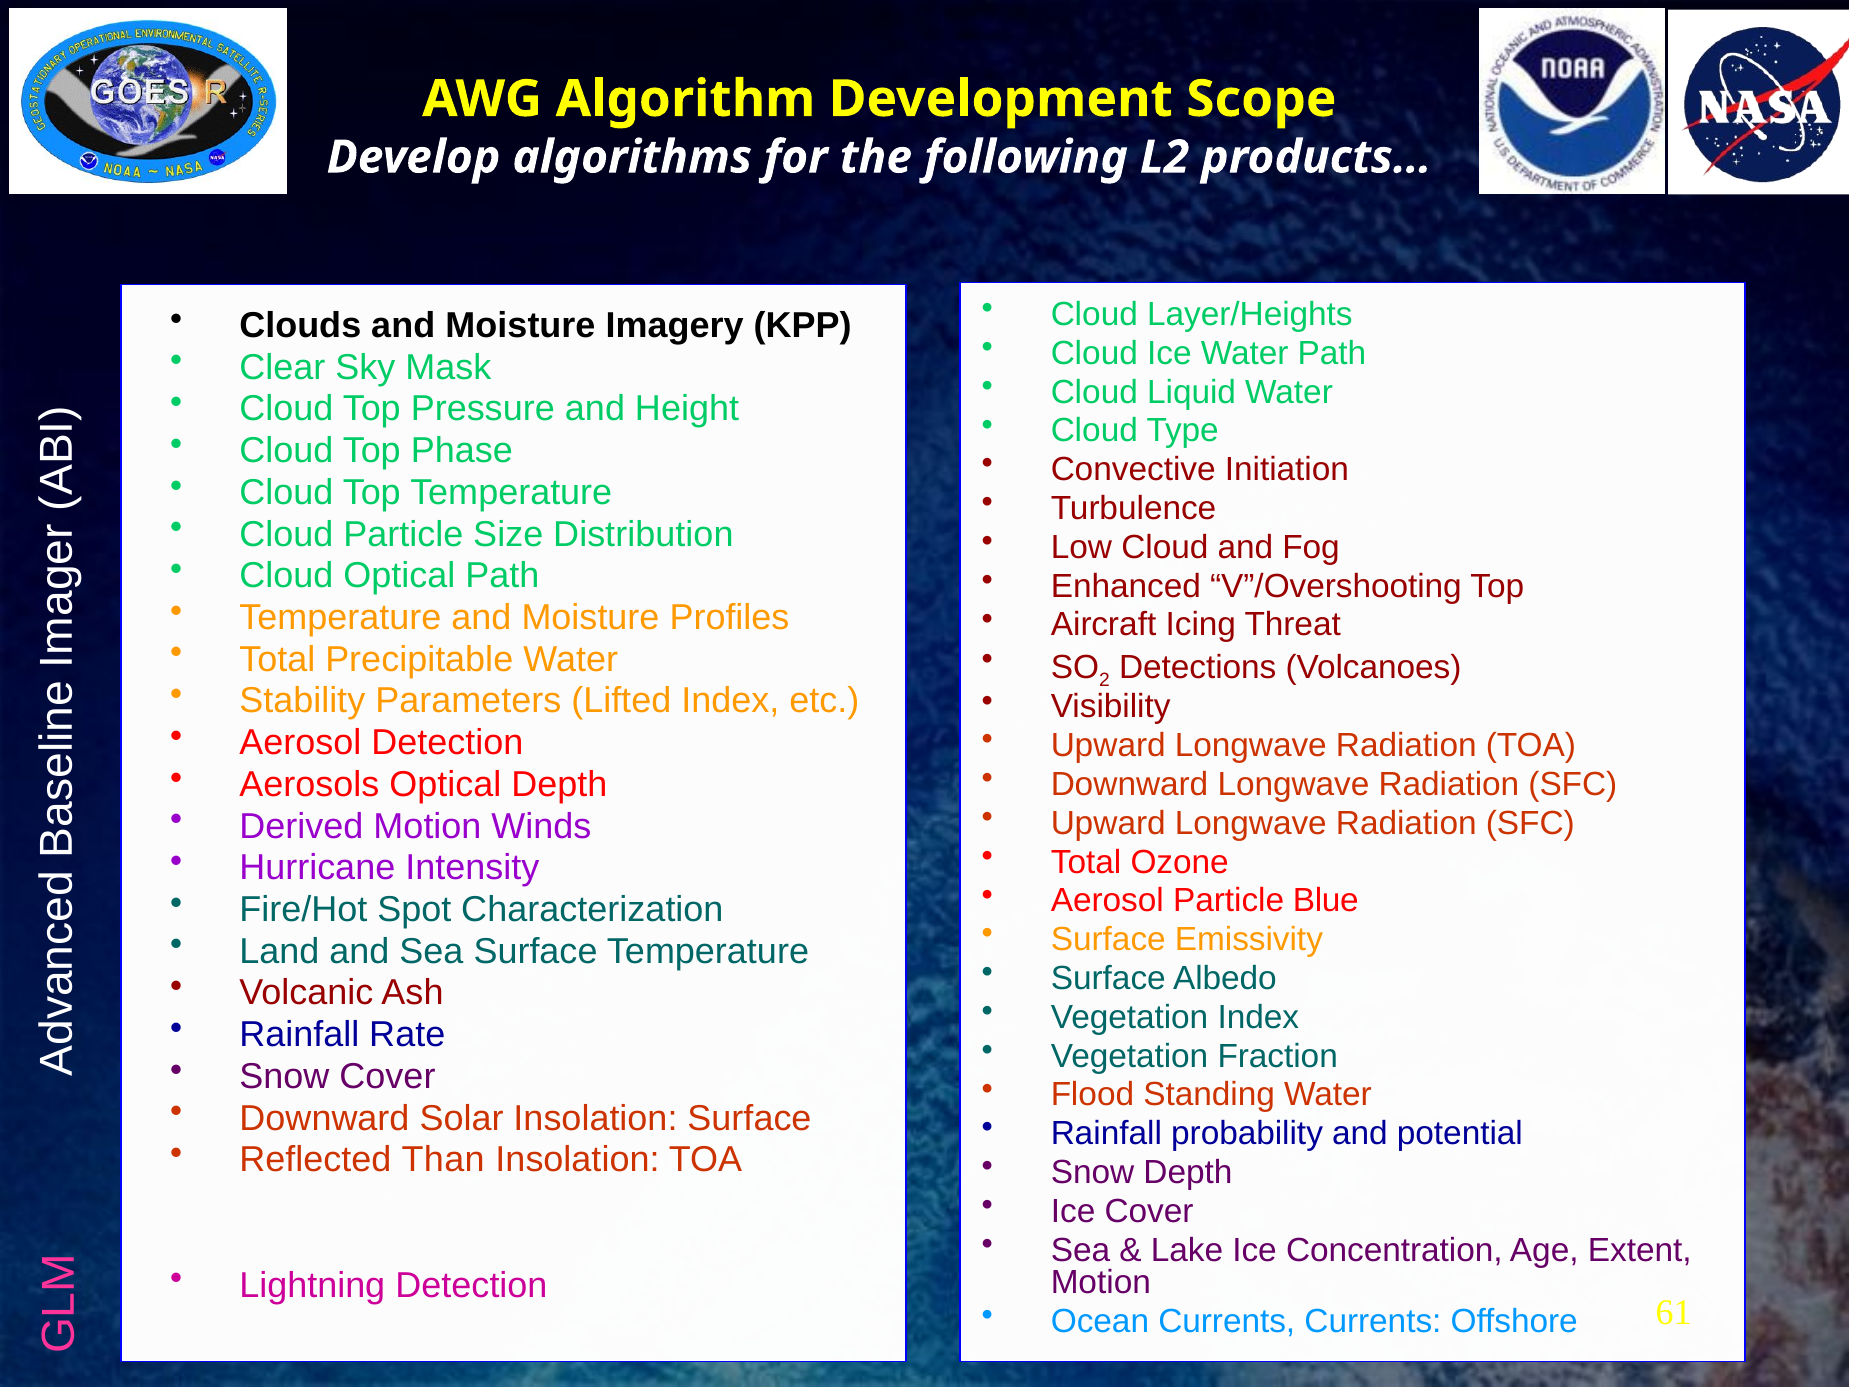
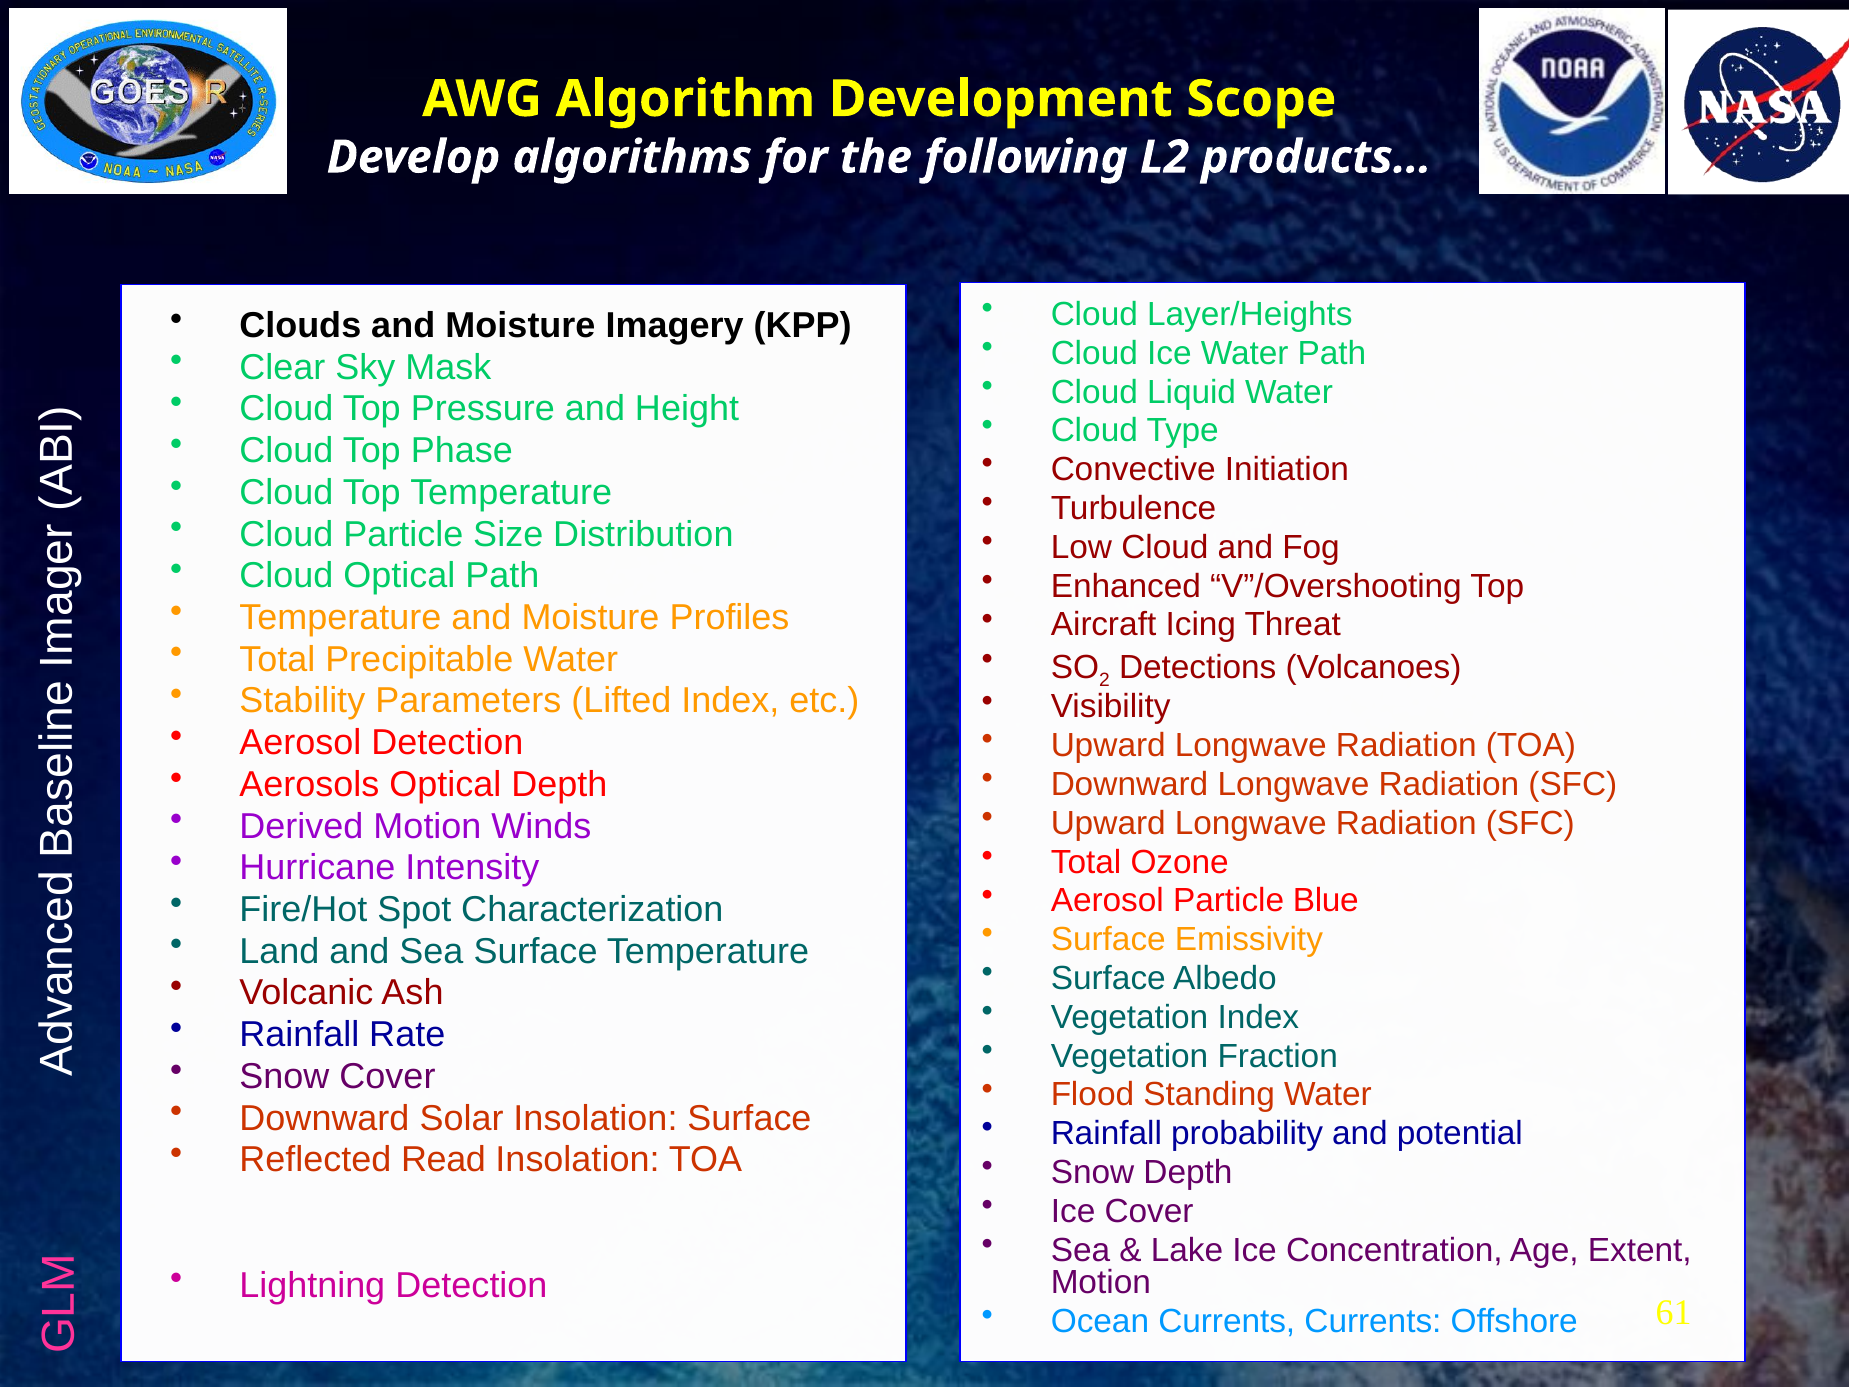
Than: Than -> Read (443, 1160)
